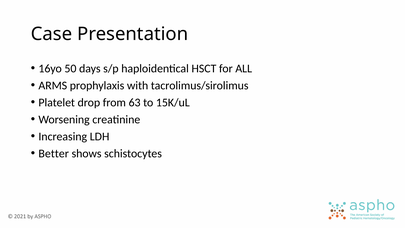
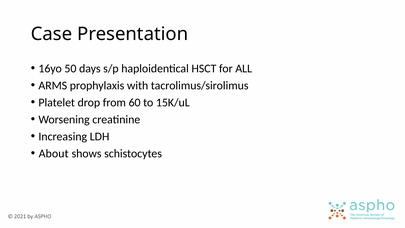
63: 63 -> 60 (135, 102)
Better: Better -> About (54, 153)
